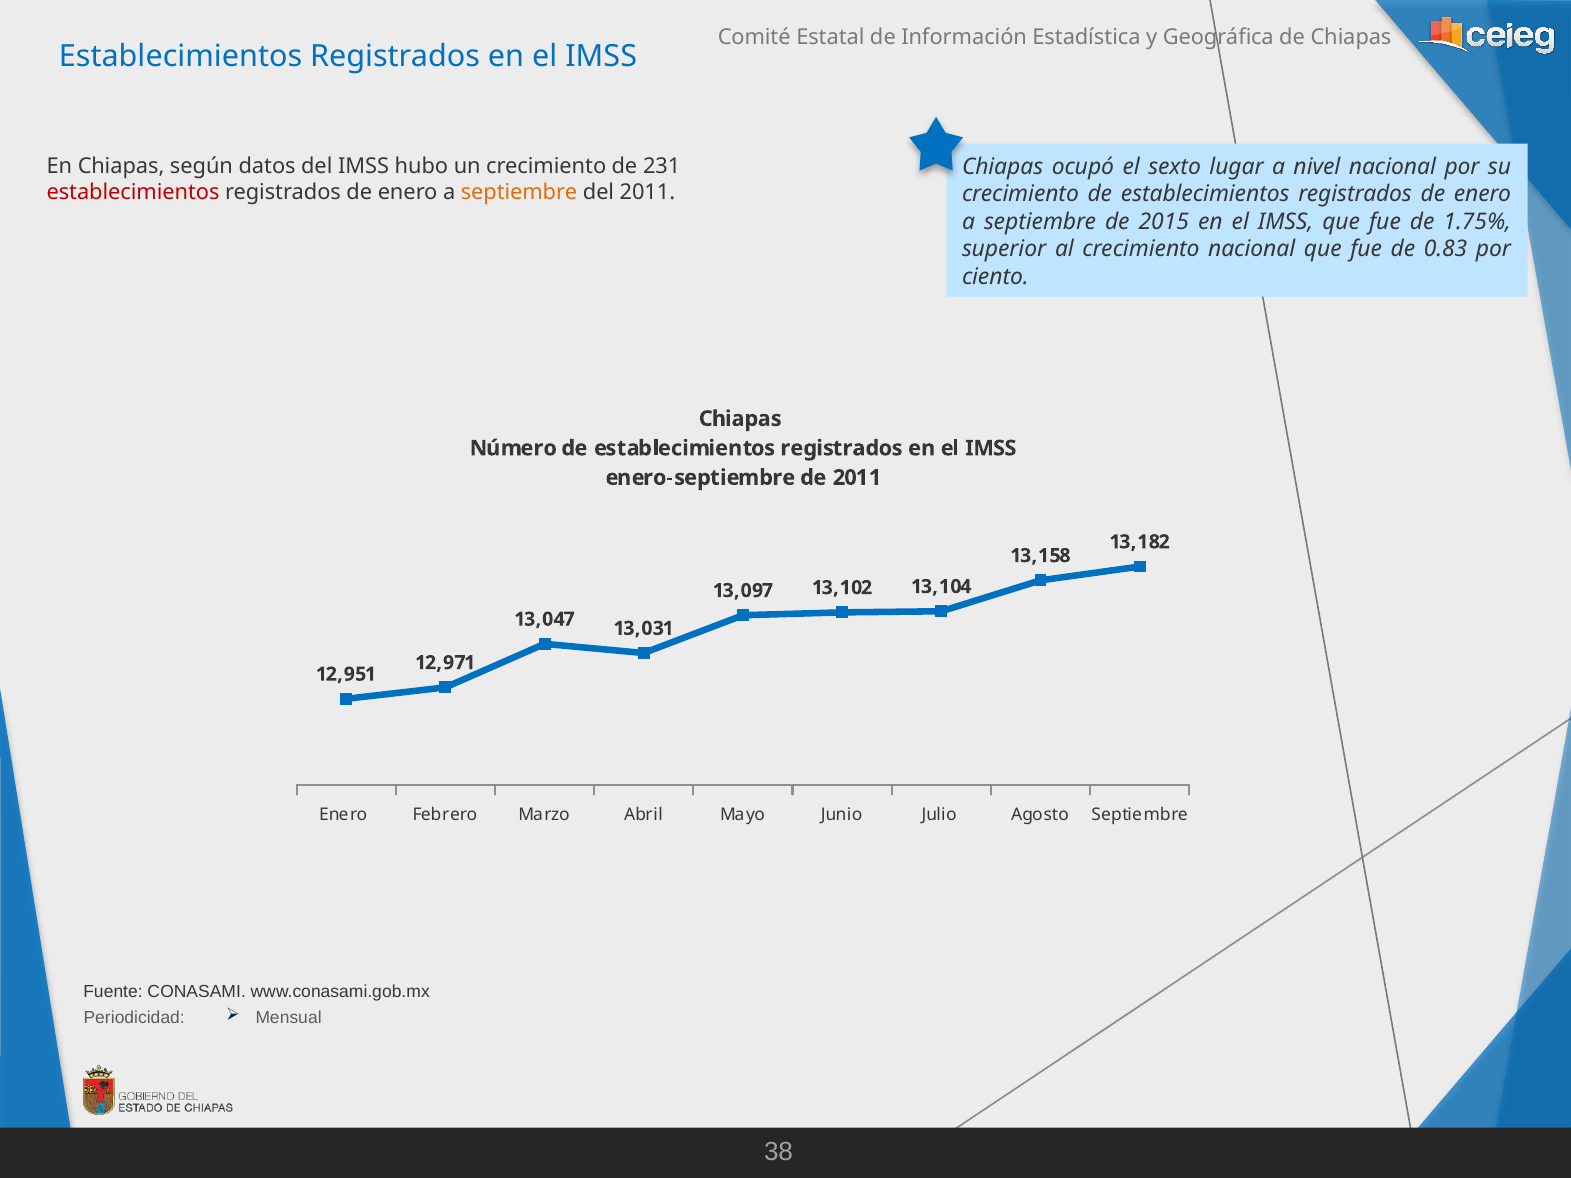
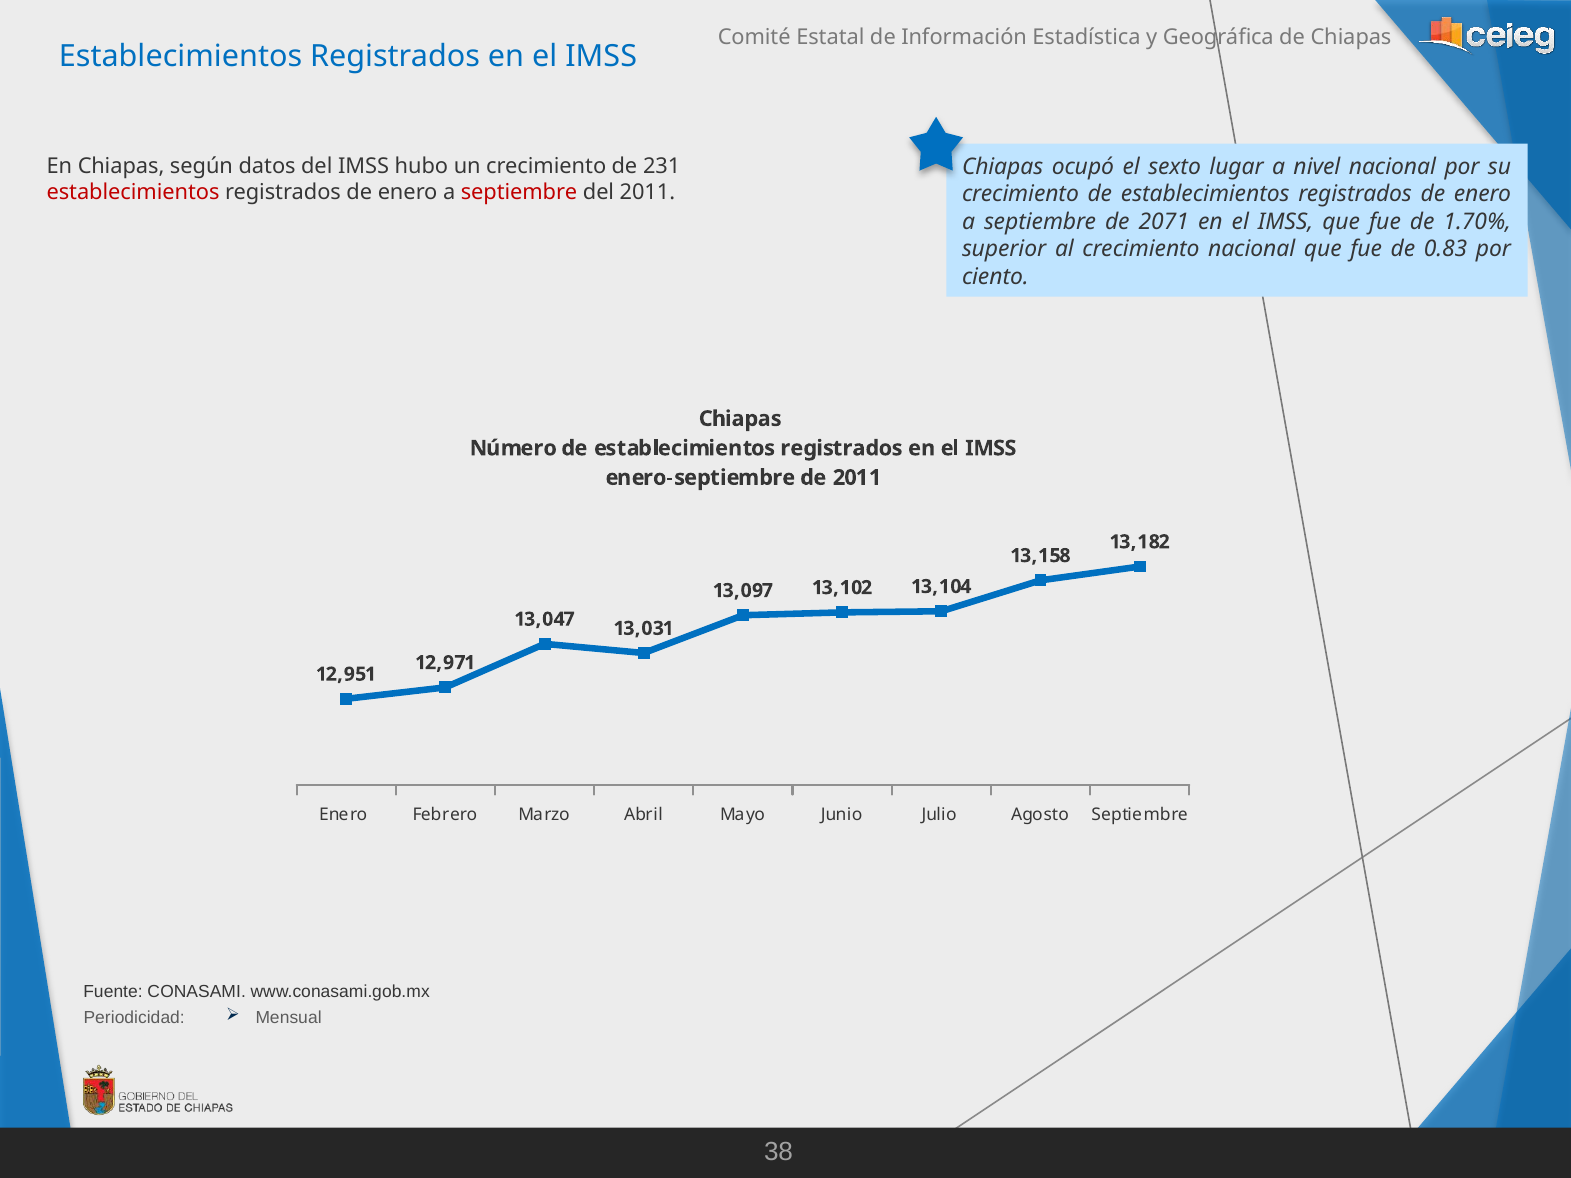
septiembre colour: orange -> red (519, 192)
2015: 2015 -> 2071 (1164, 222)
1.75%: 1.75% -> 1.70% (1477, 222)
